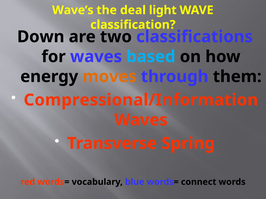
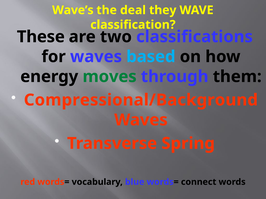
light: light -> they (163, 10)
Down: Down -> These (41, 37)
moves colour: orange -> green (110, 77)
Compressional/Information: Compressional/Information -> Compressional/Background (141, 100)
